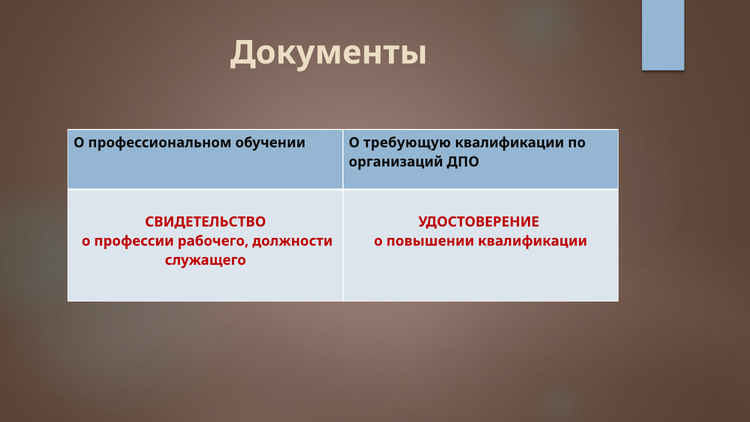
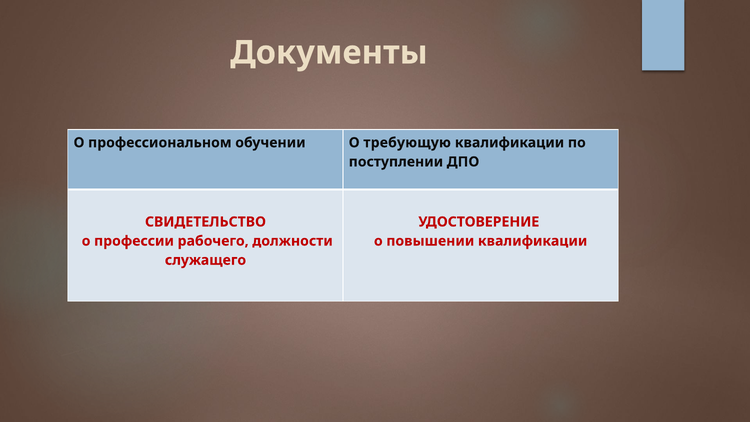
организаций: организаций -> поступлении (396, 162)
